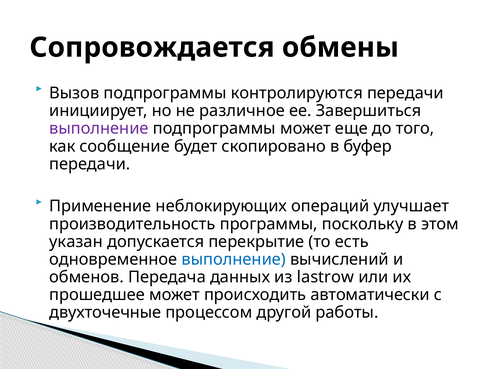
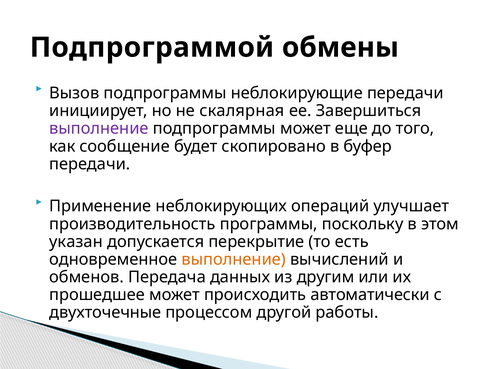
Сопровождается: Сопровождается -> Подпрограммой (152, 47)
контролируются: контролируются -> неблокирующие (297, 93)
различное: различное -> скалярная (242, 111)
выполнение colour: blue -> orange (234, 259)
lastrow: lastrow -> другим (326, 277)
